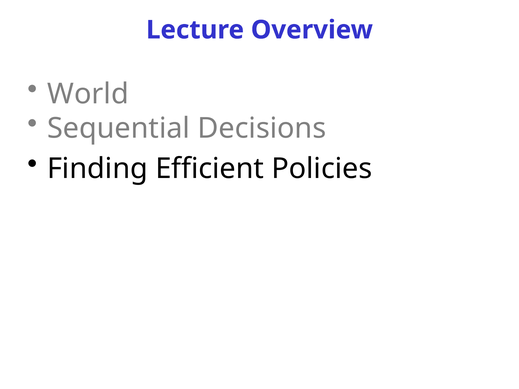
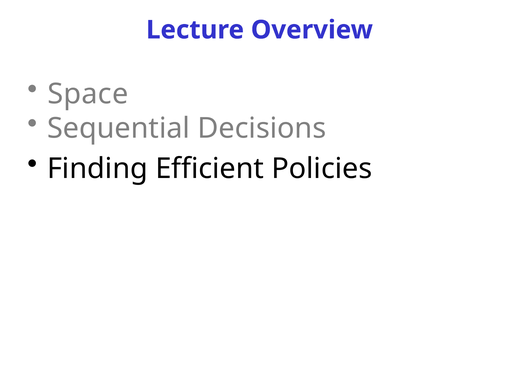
World: World -> Space (88, 94)
